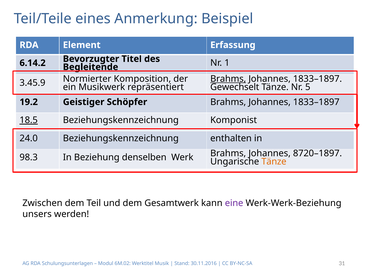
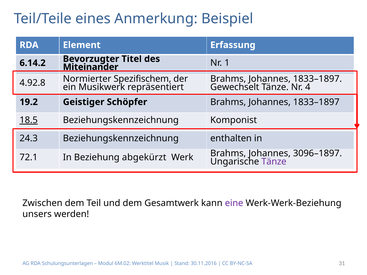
Begleitende: Begleitende -> Miteinander (91, 67)
Brahms underline: present -> none (228, 79)
3.45.9: 3.45.9 -> 4.92.8 (32, 83)
Komposition: Komposition -> Spezifischem (142, 79)
5: 5 -> 4 (308, 87)
24.0: 24.0 -> 24.3 (29, 138)
98.3: 98.3 -> 72.1 (29, 158)
denselben: denselben -> abgekürzt (144, 158)
8720–1897: 8720–1897 -> 3096–1897 (318, 154)
Tänze colour: orange -> purple (274, 162)
